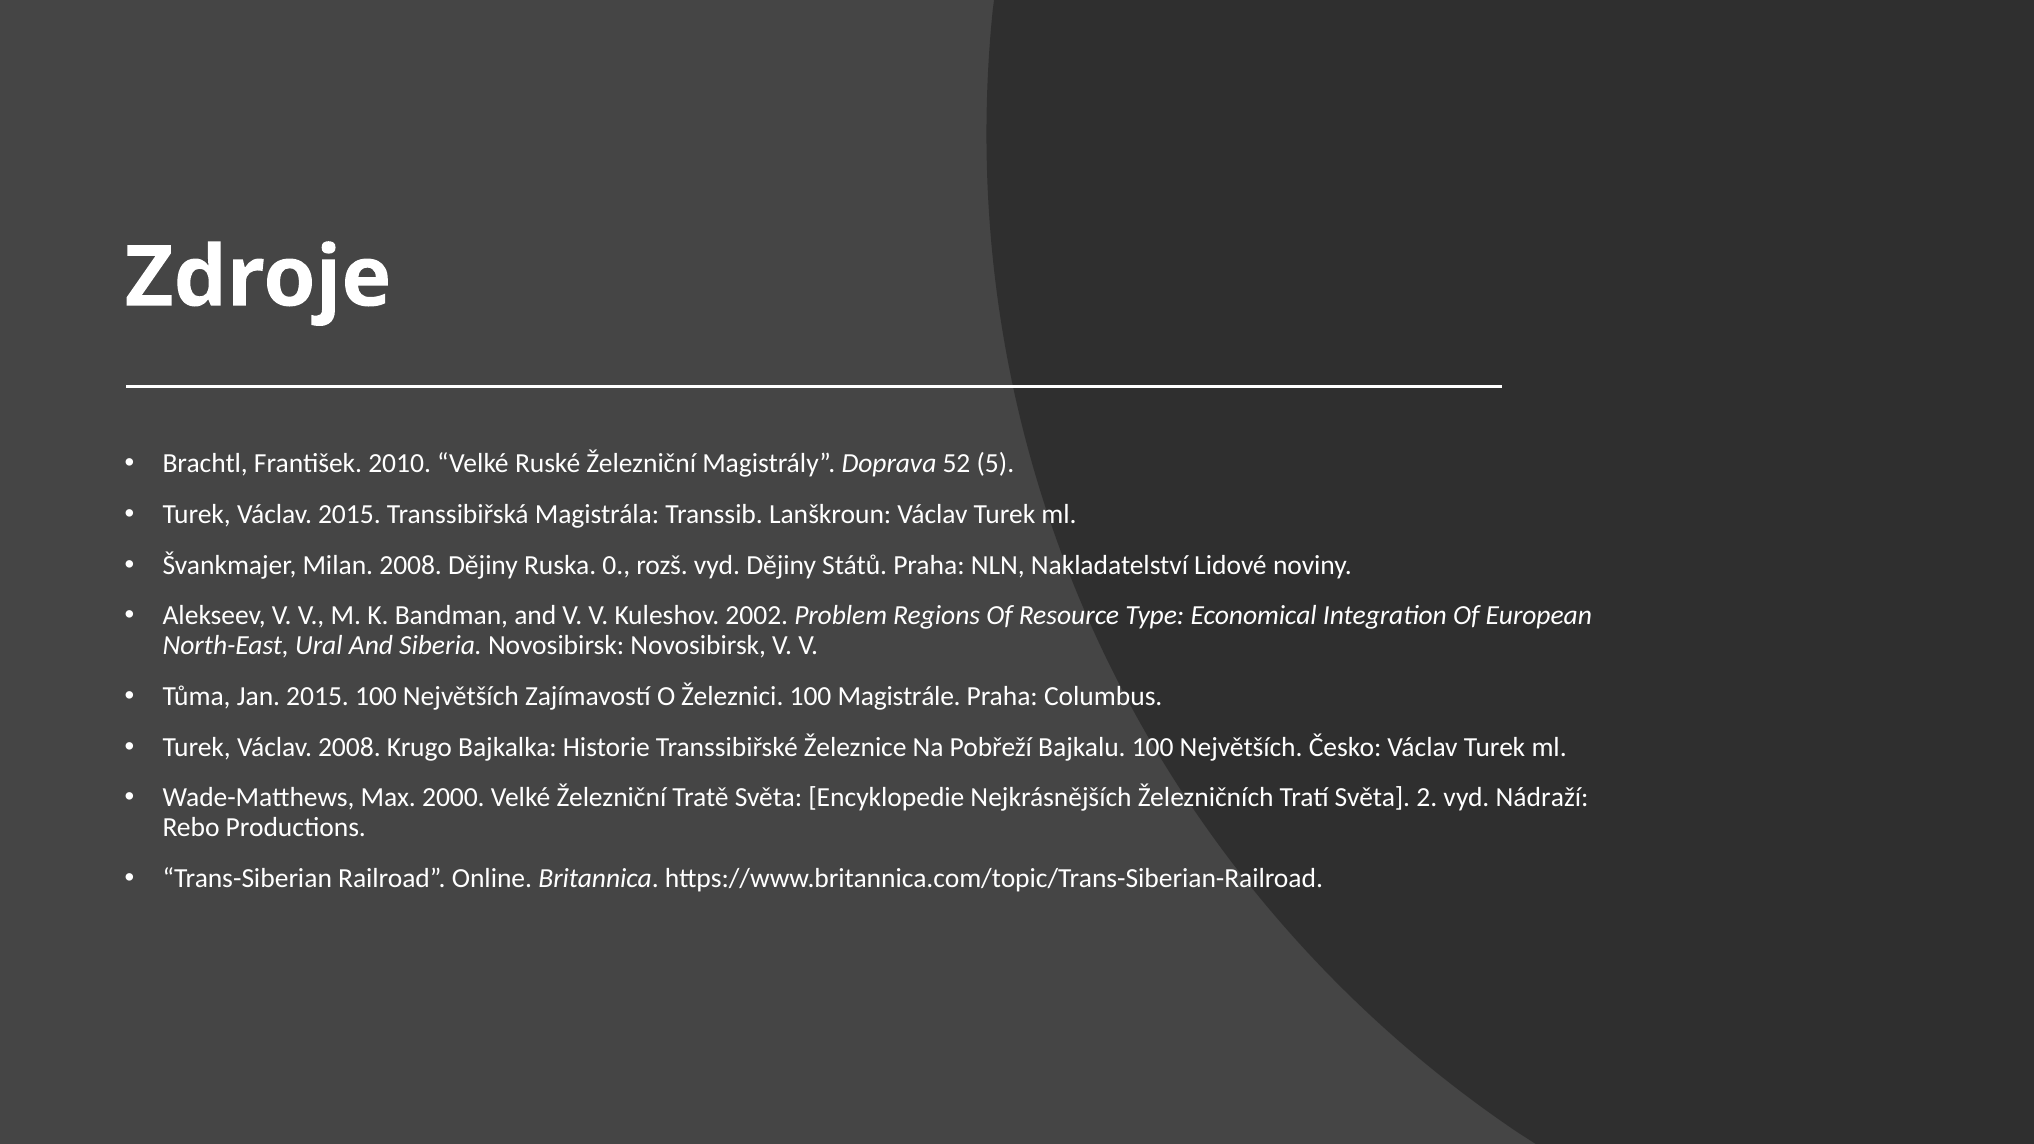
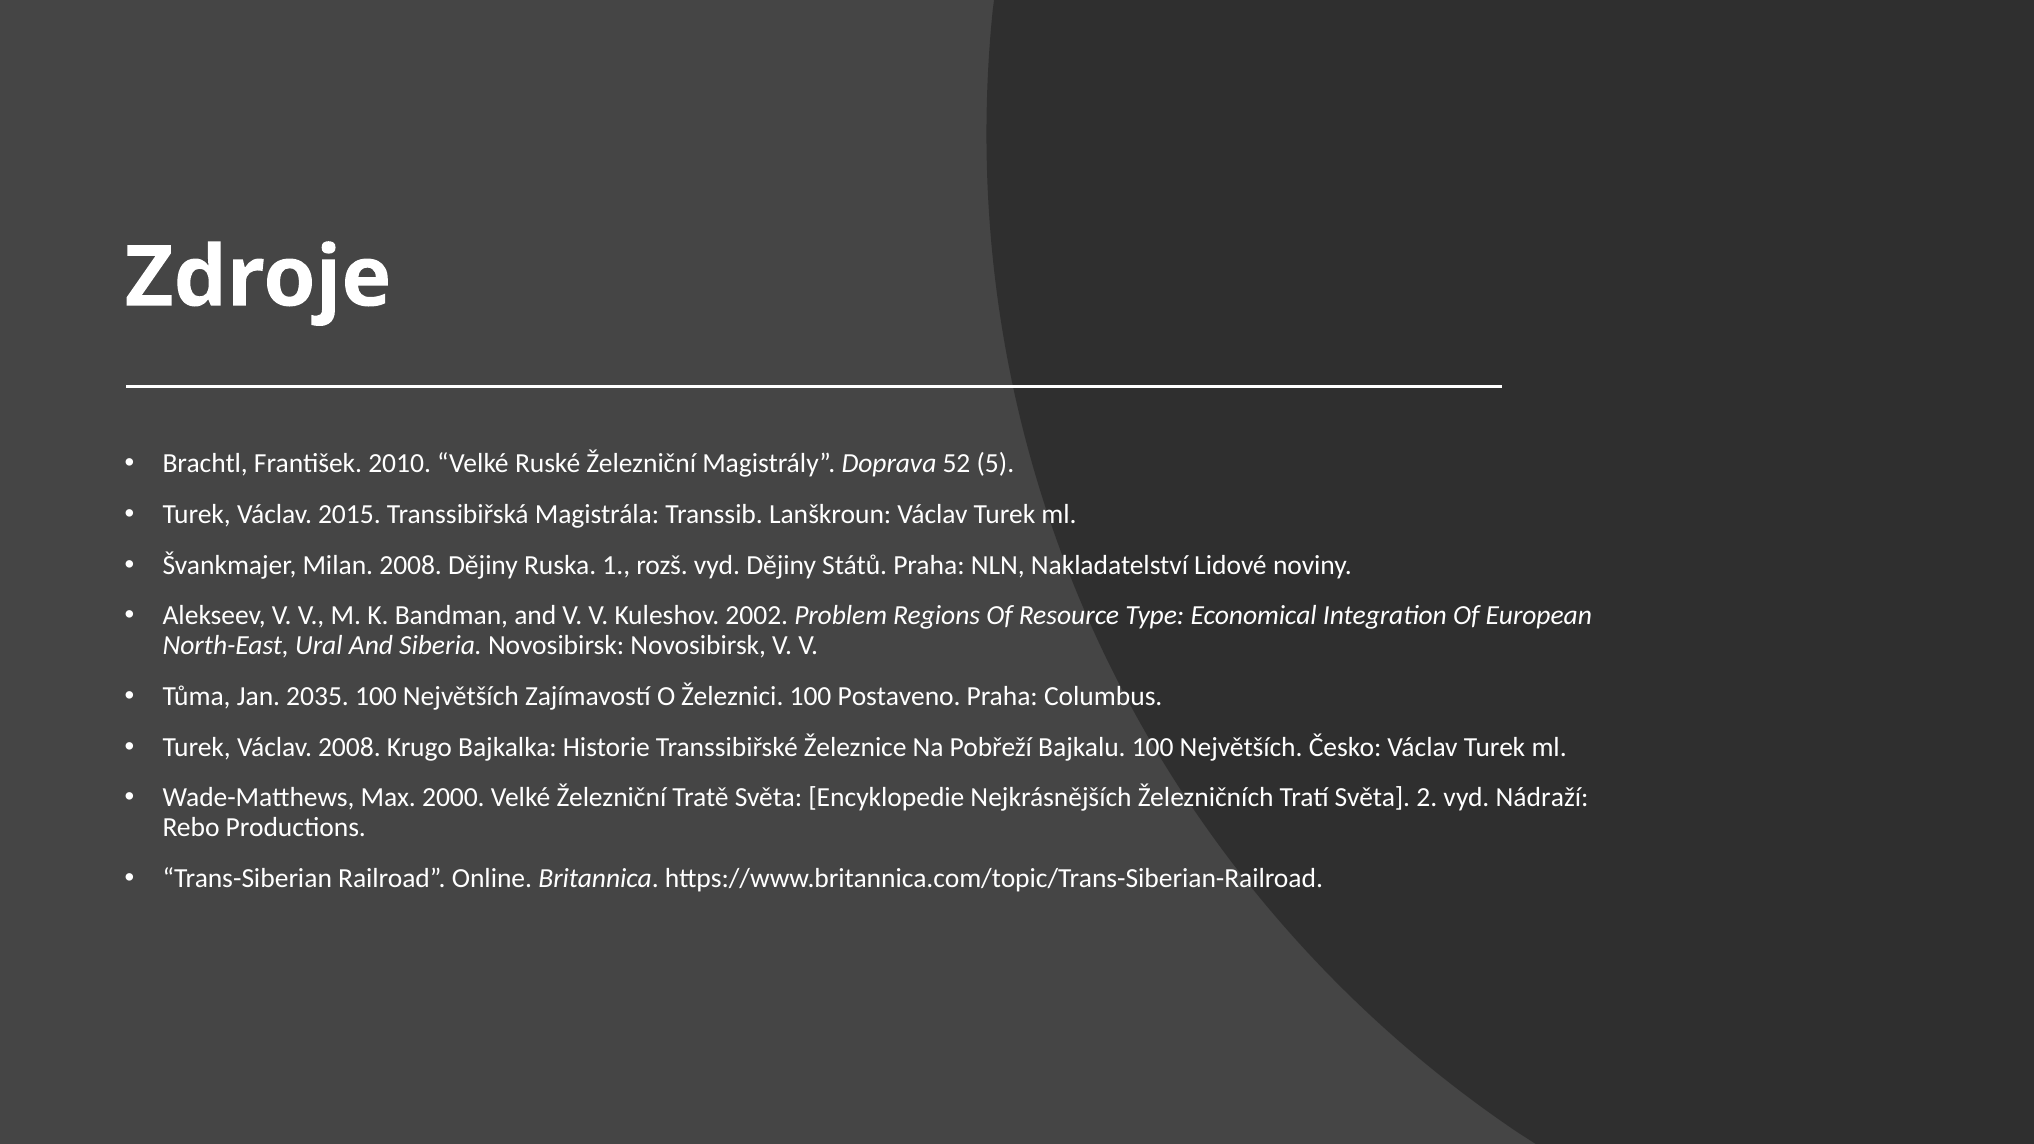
0: 0 -> 1 (616, 565)
Jan 2015: 2015 -> 2035 (318, 696)
Magistrále: Magistrále -> Postaveno (899, 696)
